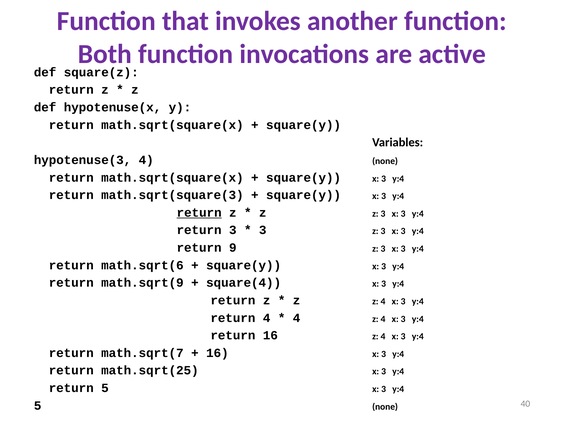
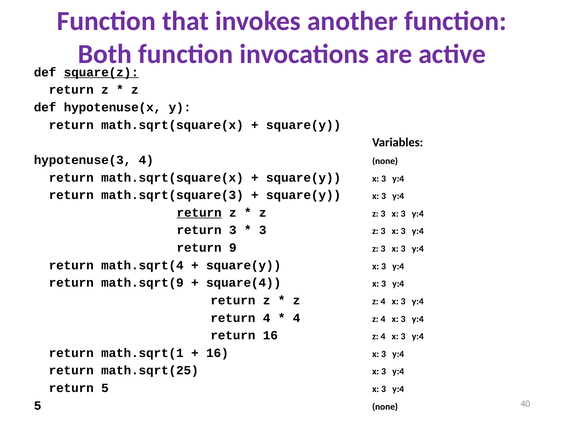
square(z underline: none -> present (101, 72)
math.sqrt(6: math.sqrt(6 -> math.sqrt(4 (142, 265)
math.sqrt(7: math.sqrt(7 -> math.sqrt(1 (142, 353)
